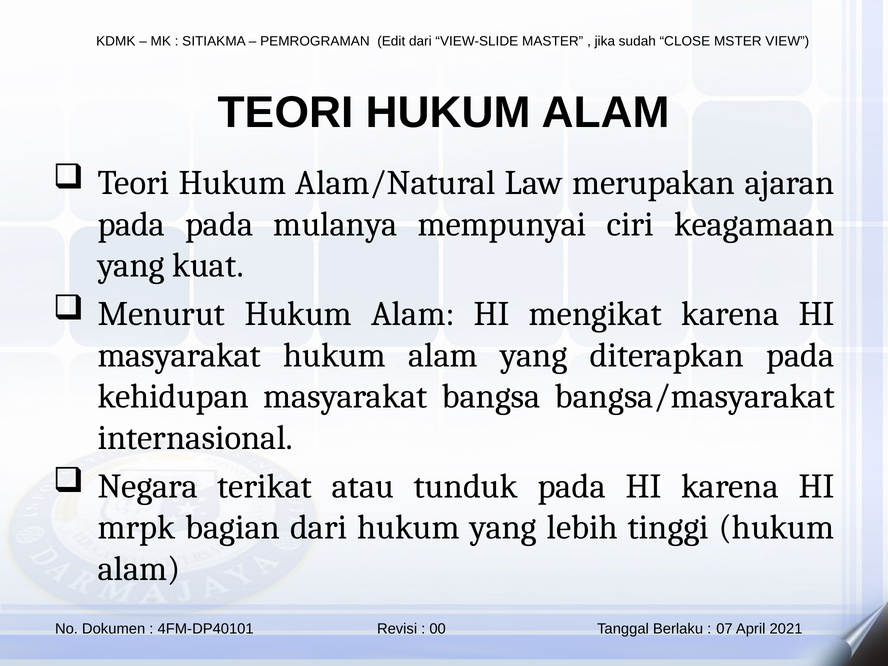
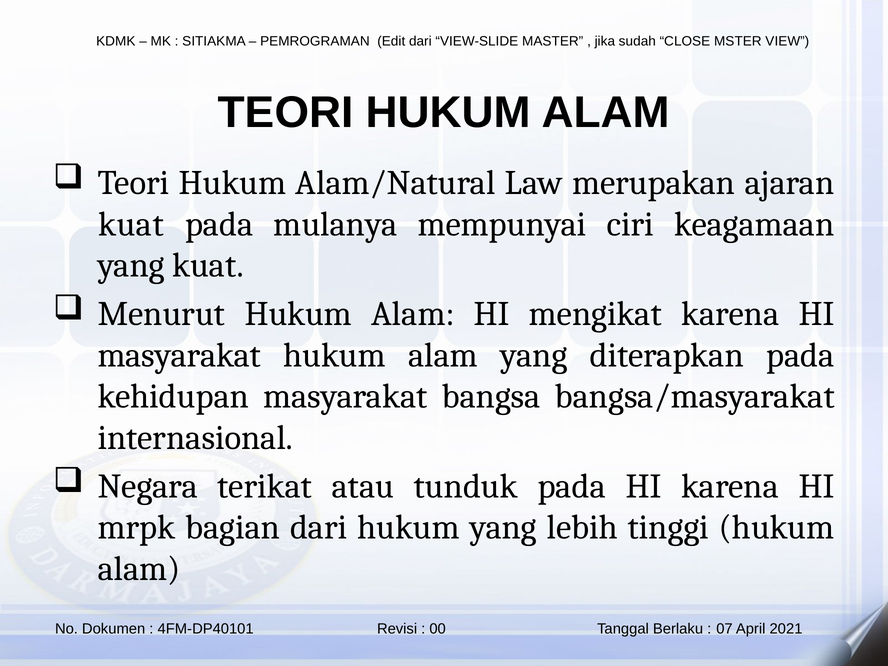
pada: pada -> kuat (131, 224)
